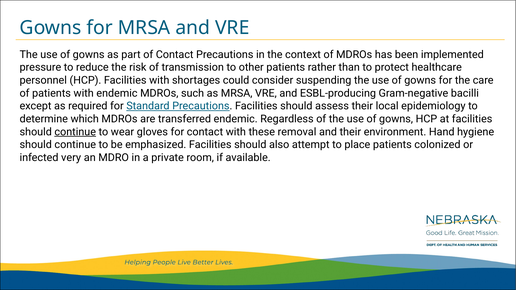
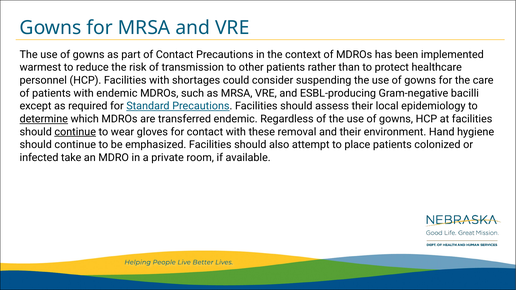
pressure: pressure -> warmest (40, 67)
determine underline: none -> present (44, 119)
very: very -> take (71, 158)
